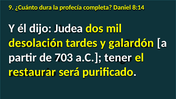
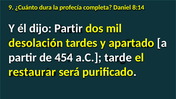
dijo Judea: Judea -> Partir (68, 28)
galardón: galardón -> apartado (131, 43)
703: 703 -> 454 (64, 57)
tener: tener -> tarde (118, 57)
